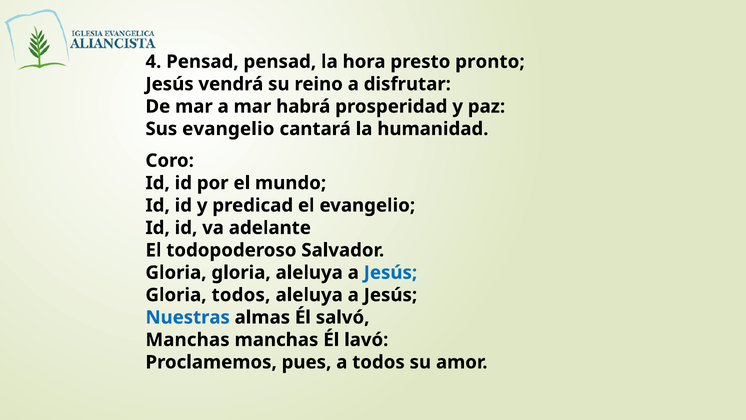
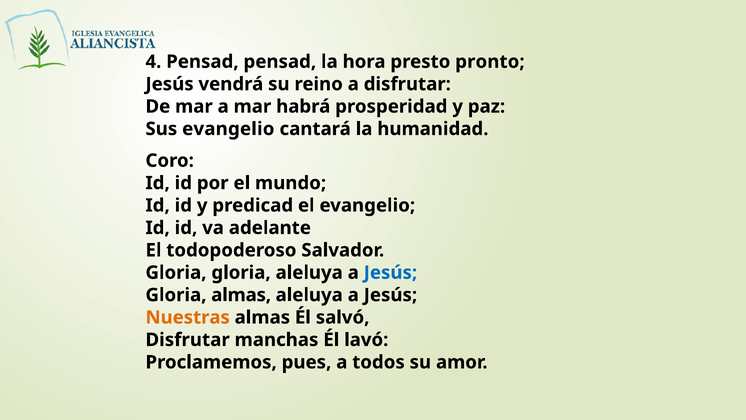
Gloria todos: todos -> almas (241, 295)
Nuestras colour: blue -> orange (188, 317)
Manchas: Manchas -> Disfrutar (188, 340)
